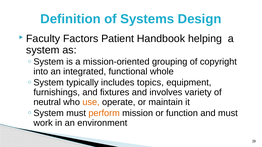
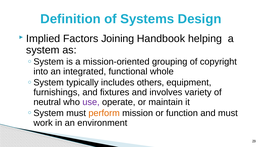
Faculty: Faculty -> Implied (43, 39)
Patient: Patient -> Joining (118, 39)
topics: topics -> others (150, 83)
use colour: orange -> purple (91, 102)
